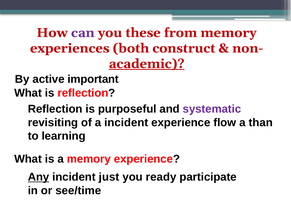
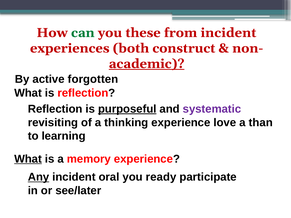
can colour: purple -> green (83, 33)
from memory: memory -> incident (228, 33)
important: important -> forgotten (93, 79)
purposeful underline: none -> present (127, 109)
a incident: incident -> thinking (126, 123)
flow: flow -> love (225, 123)
What underline: none -> present (28, 159)
just: just -> oral (109, 177)
see/time: see/time -> see/later (78, 191)
